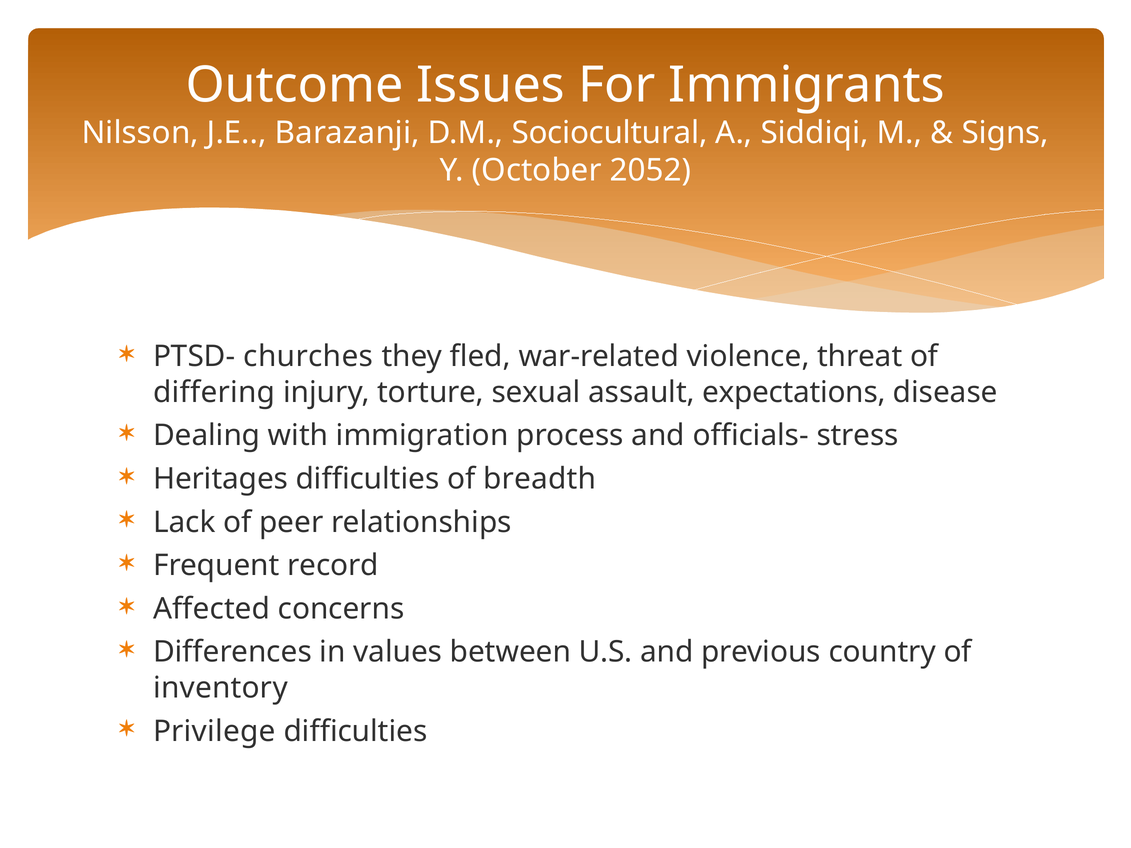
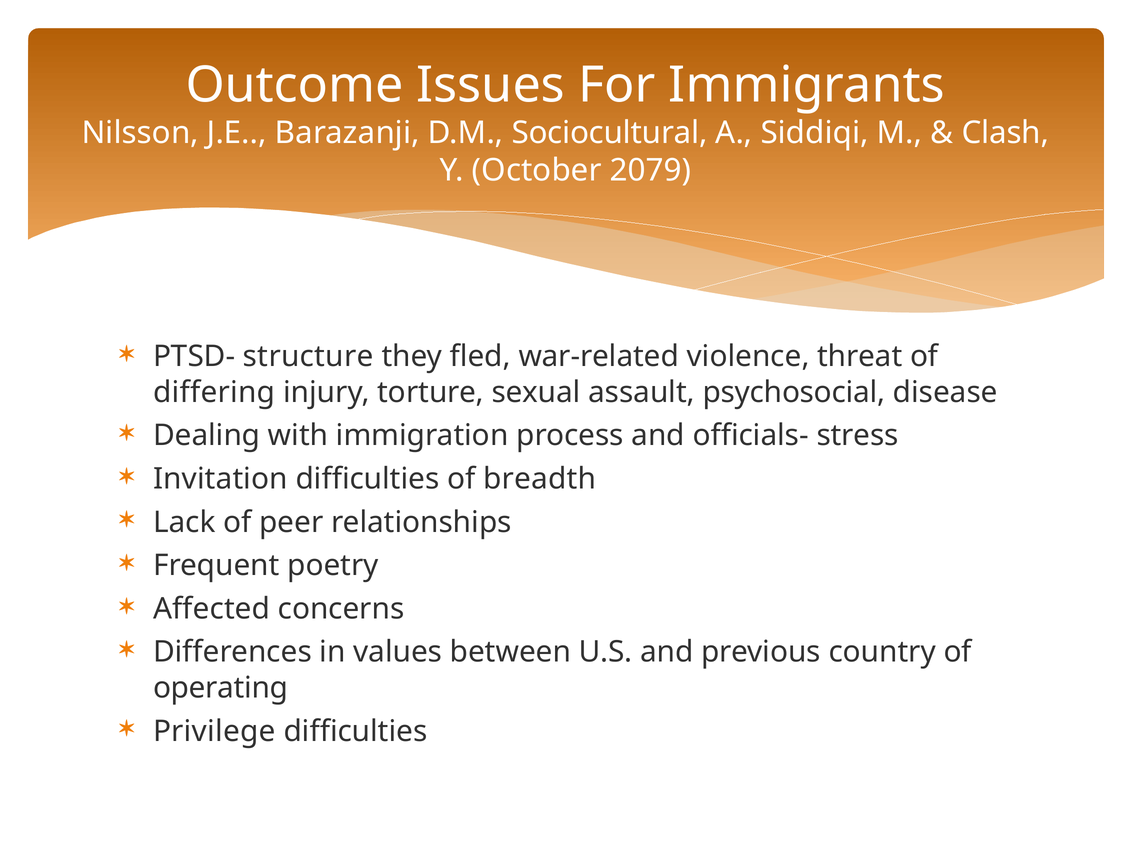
Signs: Signs -> Clash (1005, 133)
2052: 2052 -> 2079 (650, 171)
churches: churches -> structure (308, 357)
expectations: expectations -> psychosocial (794, 392)
Heritages: Heritages -> Invitation (220, 479)
record: record -> poetry (333, 566)
inventory: inventory -> operating (221, 688)
